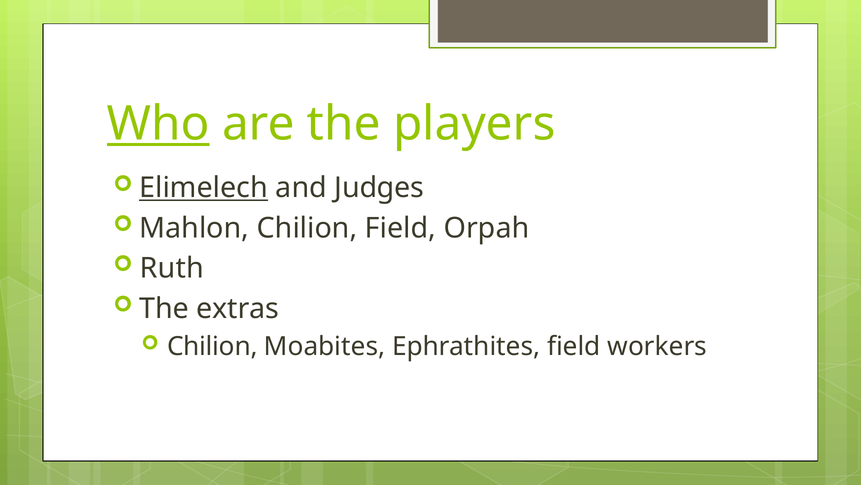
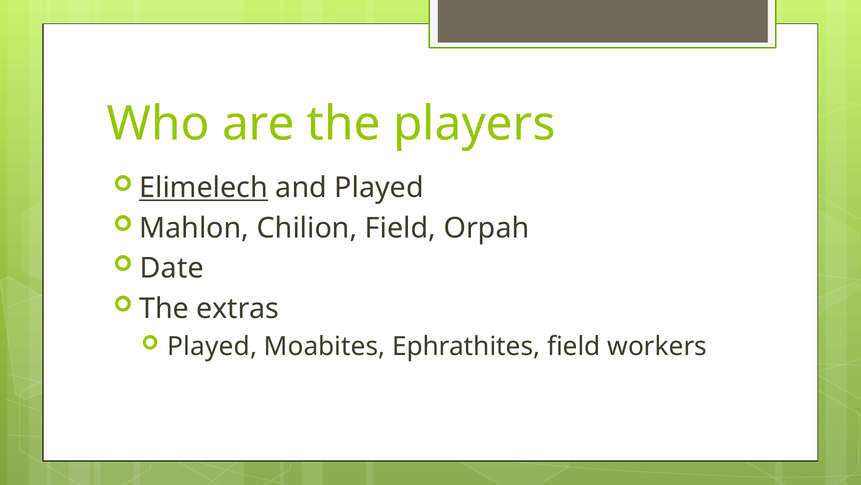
Who underline: present -> none (158, 124)
and Judges: Judges -> Played (379, 188)
Ruth: Ruth -> Date (172, 268)
Chilion: Chilion -> Played (212, 346)
